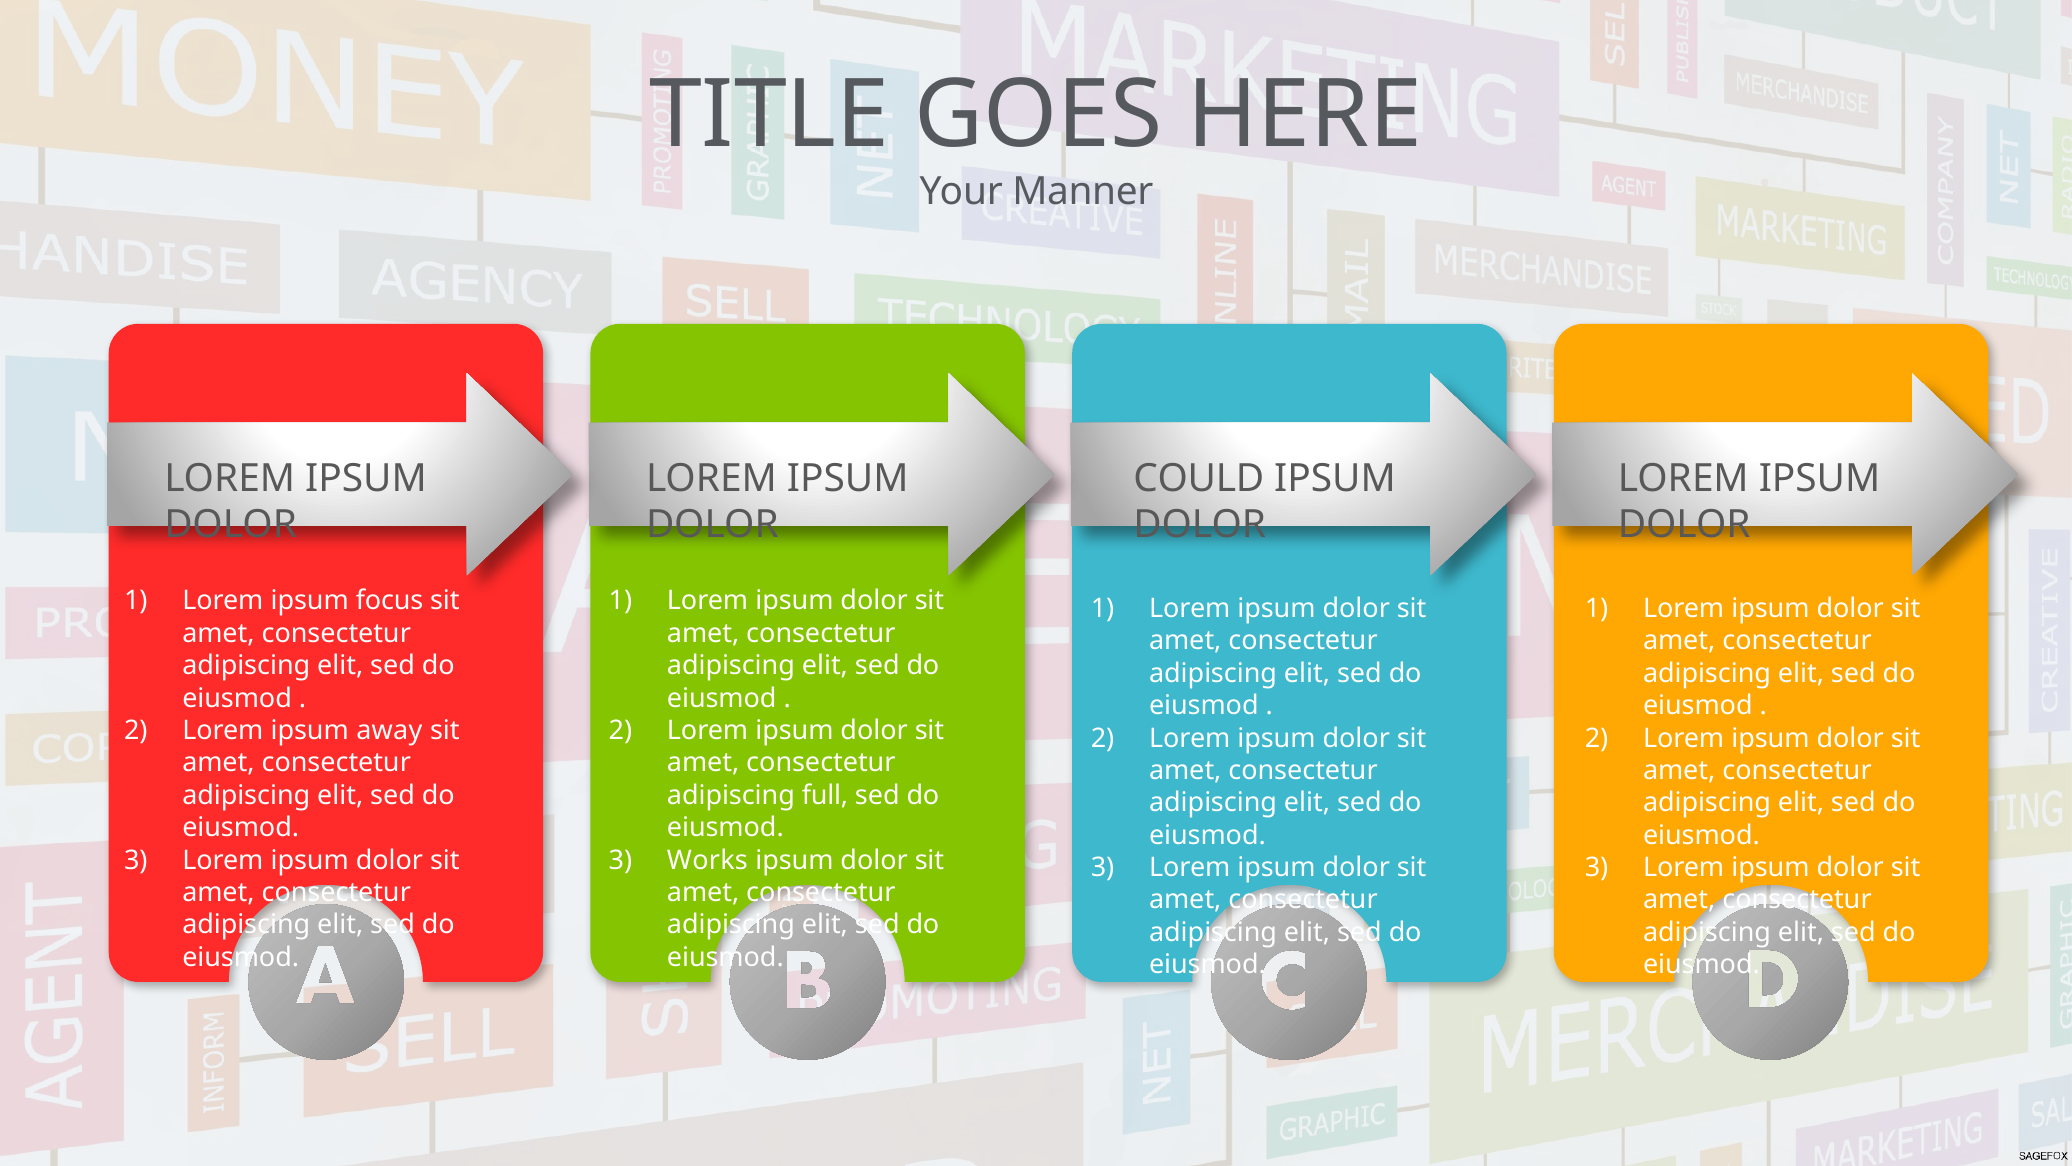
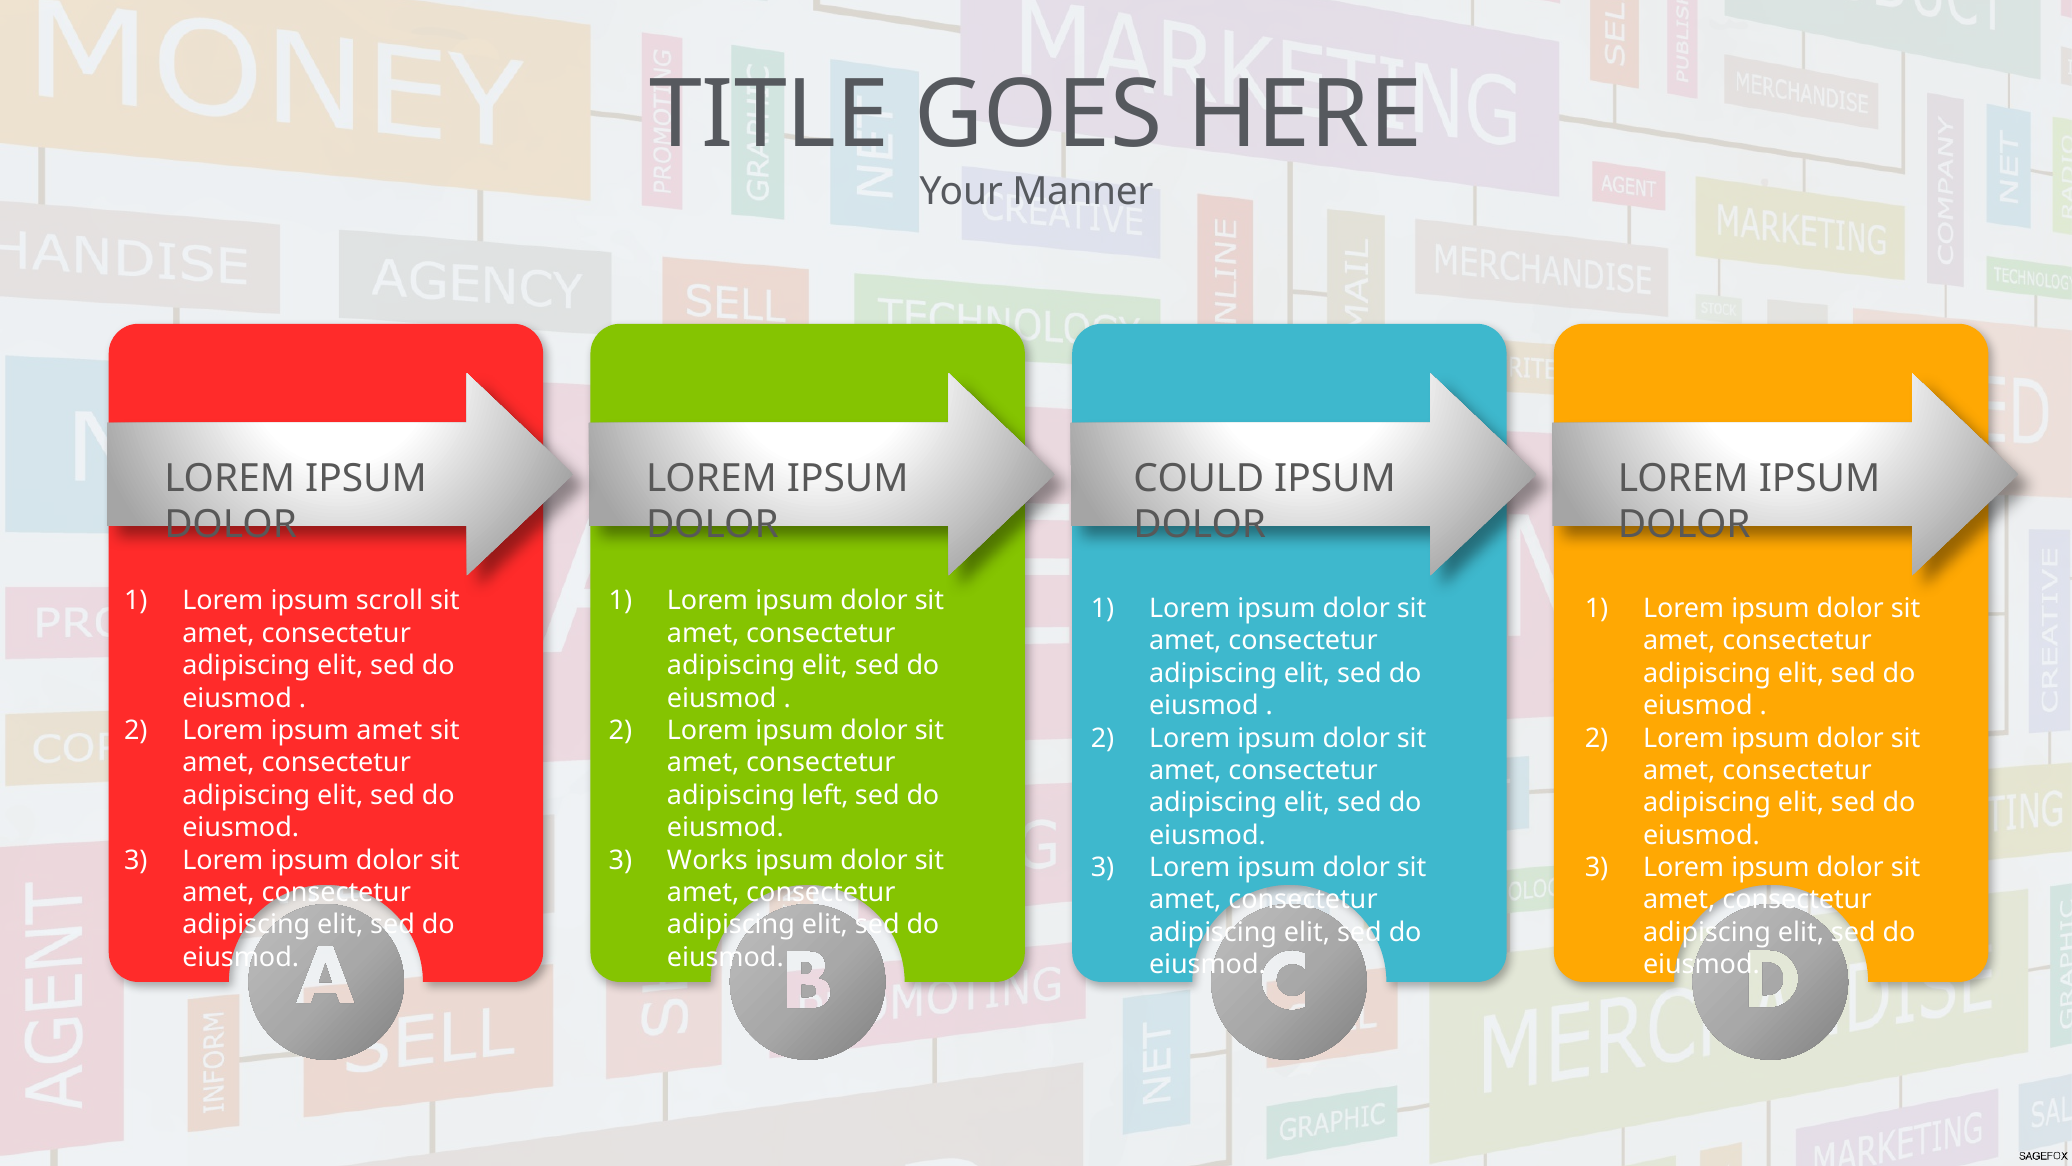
focus: focus -> scroll (389, 601)
ipsum away: away -> amet (389, 730)
full: full -> left (825, 795)
